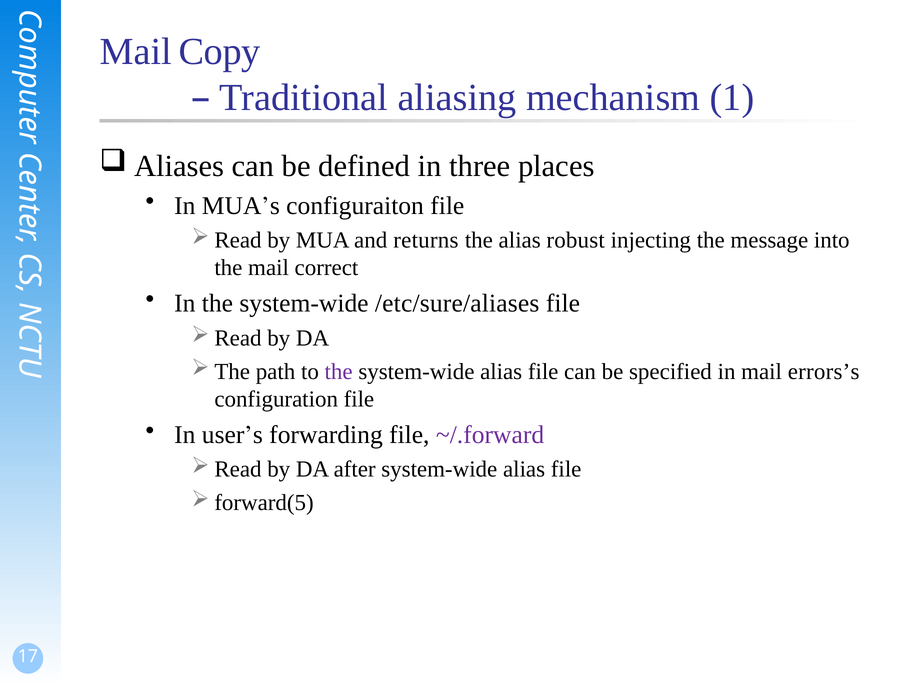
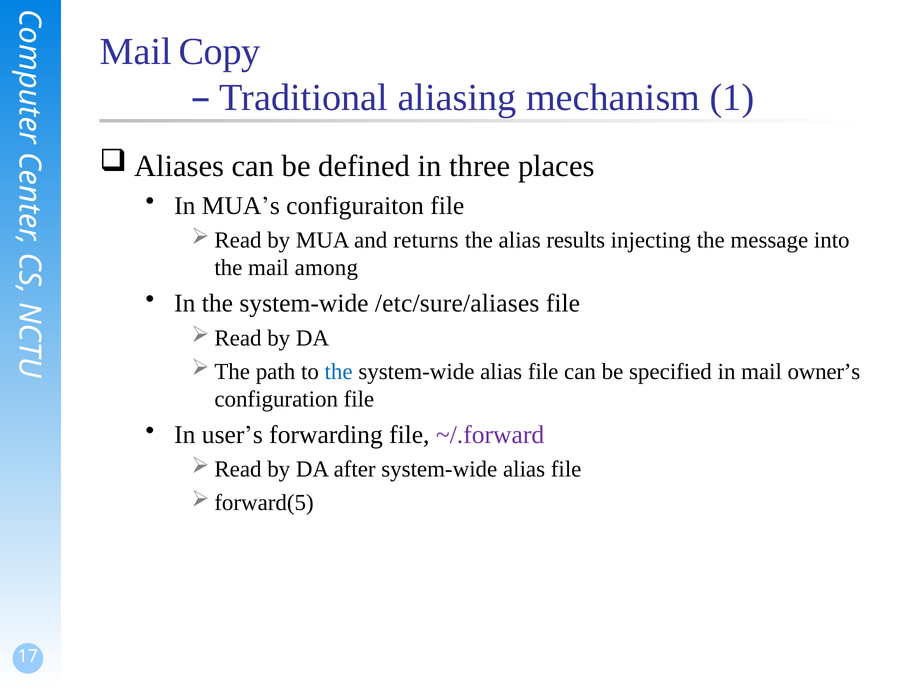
robust: robust -> results (576, 240)
correct: correct -> among (326, 268)
the colour: purple -> blue (339, 372)
errors’s: errors’s -> owner’s (824, 372)
